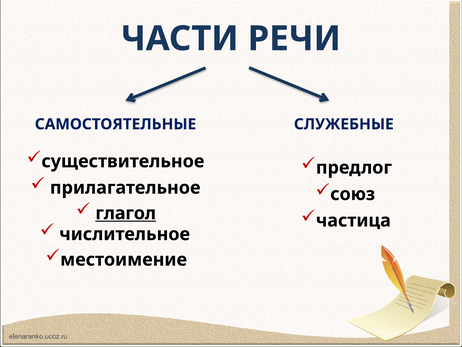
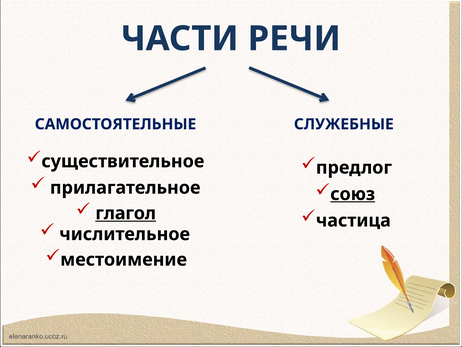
союз underline: none -> present (353, 194)
